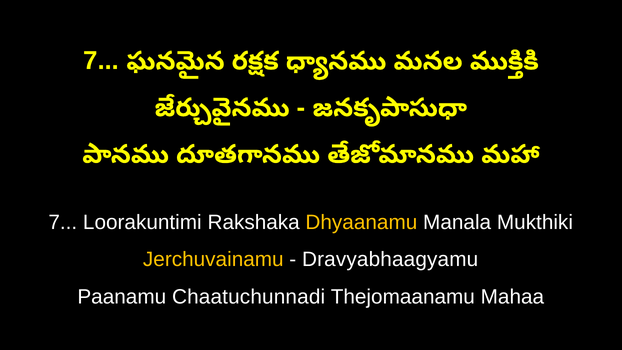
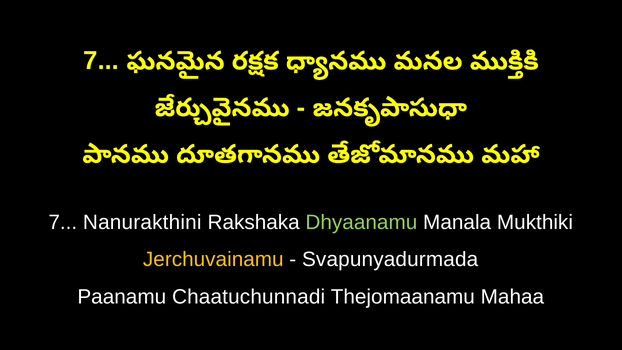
Loorakuntimi: Loorakuntimi -> Nanurakthini (142, 222)
Dhyaanamu colour: yellow -> light green (361, 222)
Dravyabhaagyamu: Dravyabhaagyamu -> Svapunyadurmada (390, 260)
